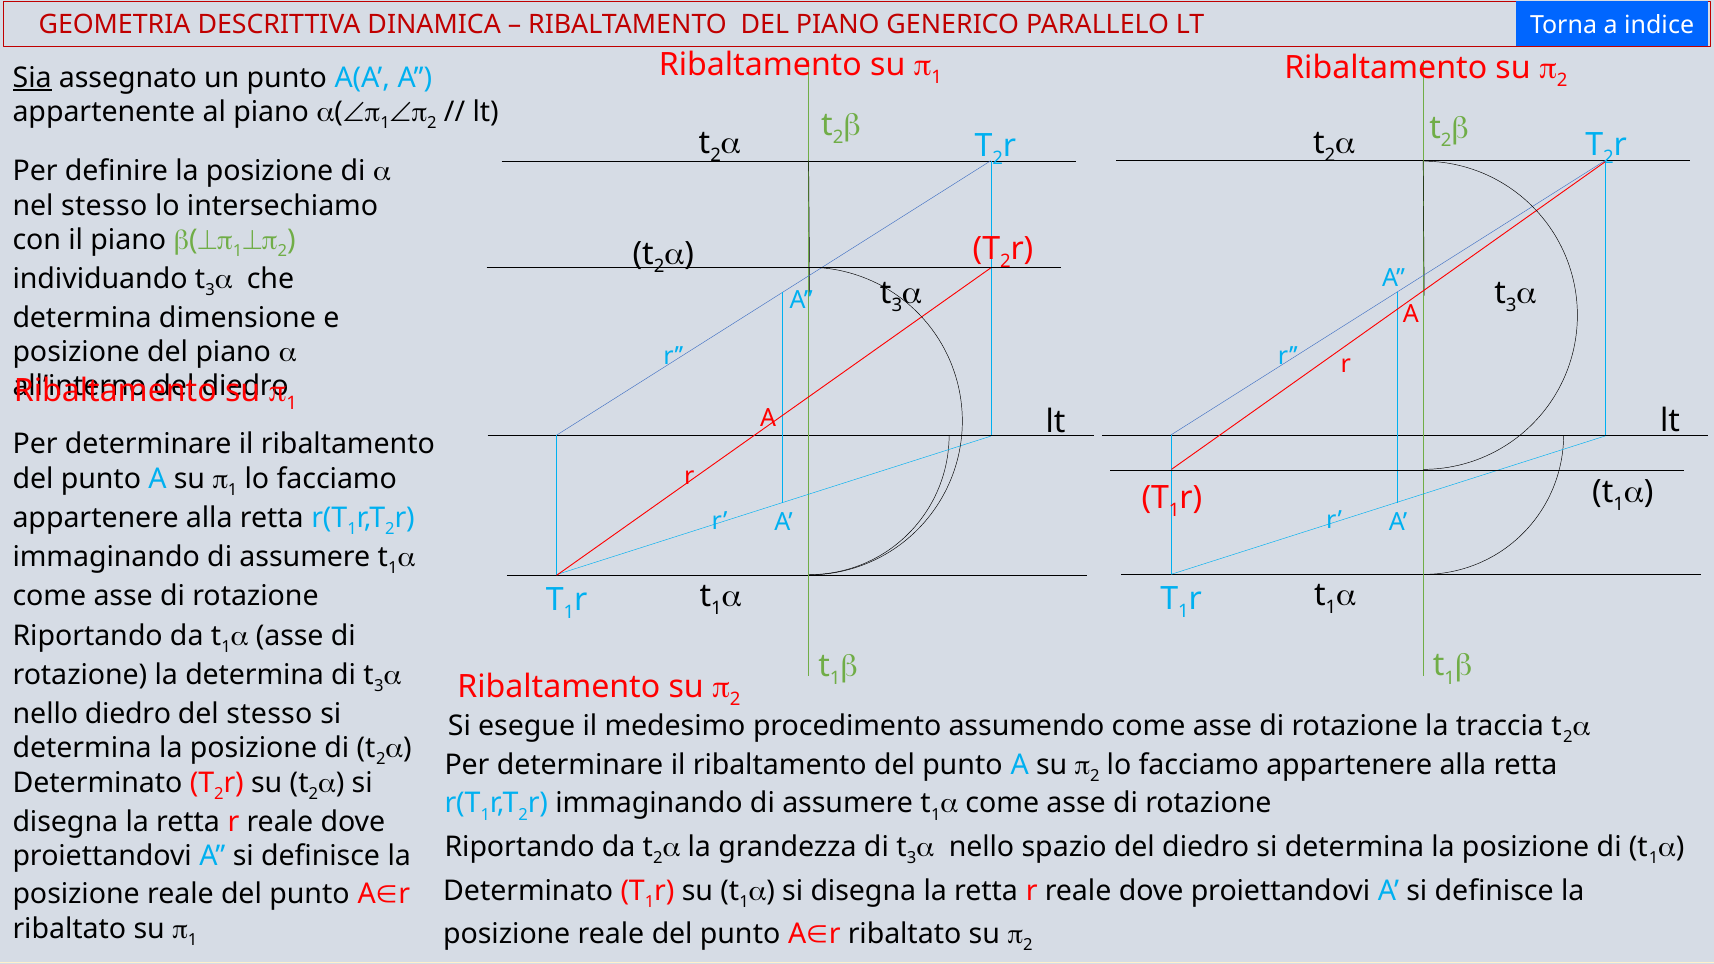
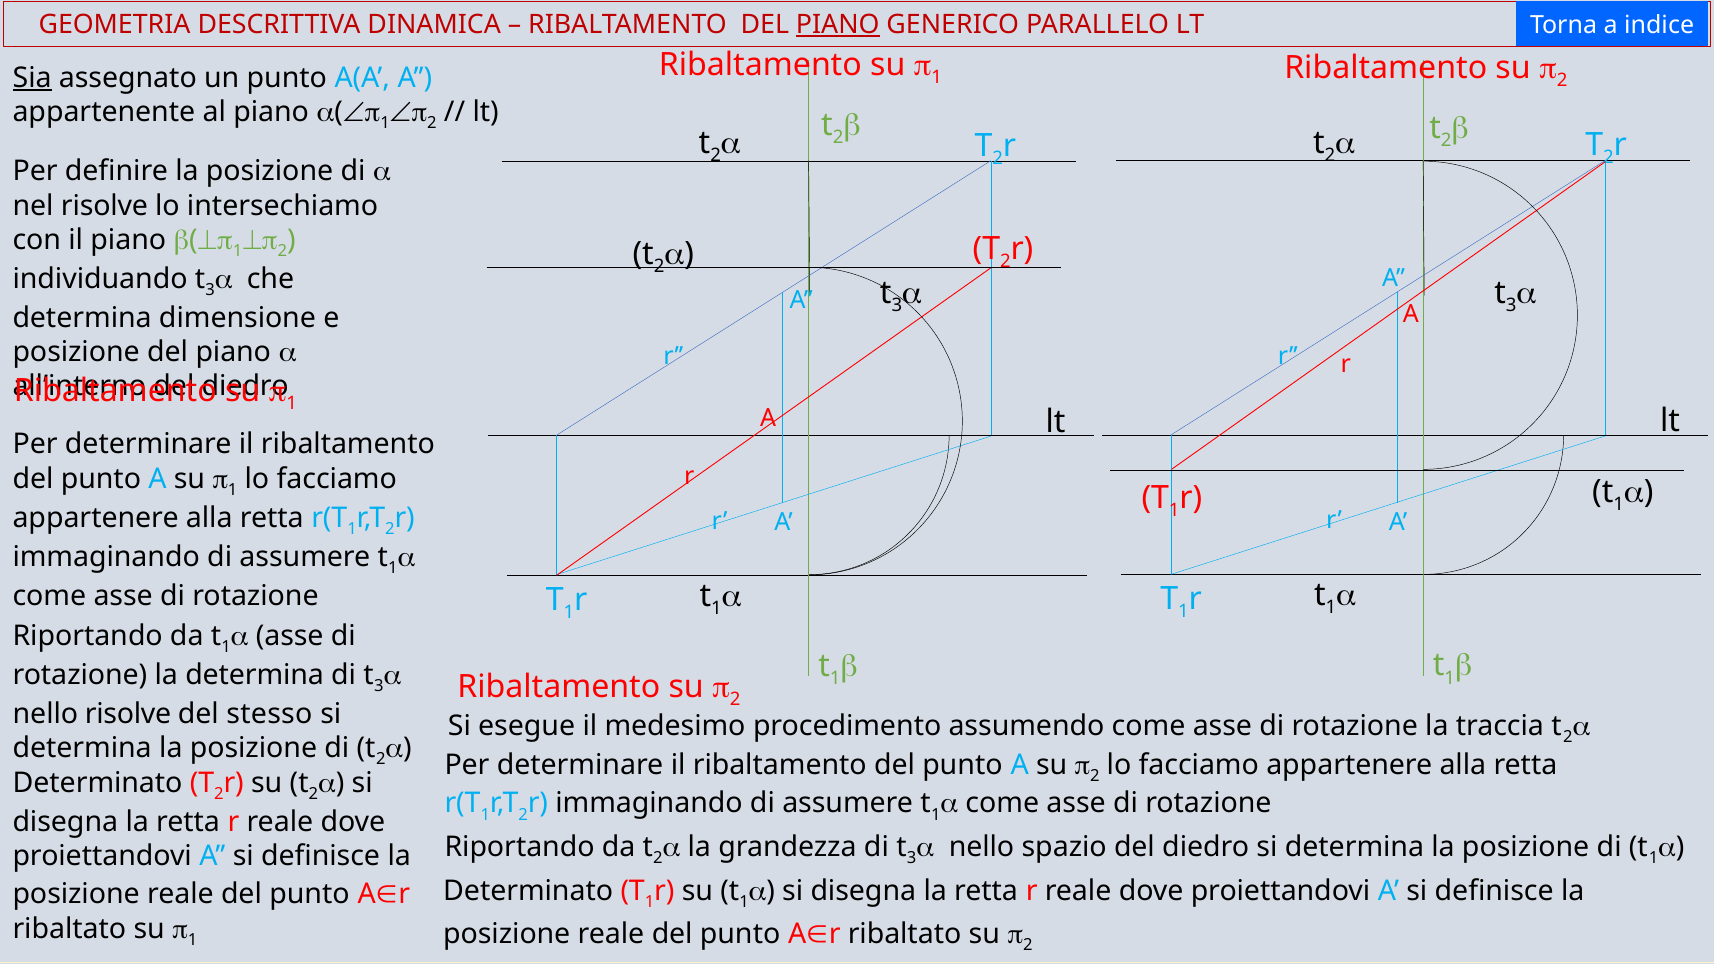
PIANO underline: none -> present (838, 24)
nel stesso: stesso -> risolve (104, 206)
nello diedro: diedro -> risolve (128, 714)
